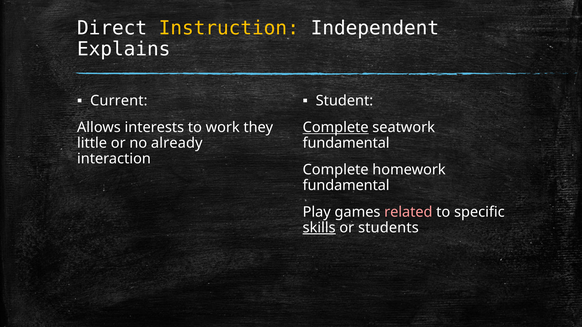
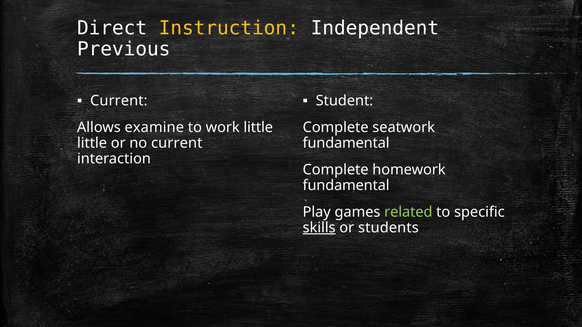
Explains: Explains -> Previous (124, 49)
interests: interests -> examine (154, 128)
work they: they -> little (258, 128)
Complete underline: present -> none (336, 128)
no already: already -> current (177, 143)
related colour: pink -> light green (408, 212)
